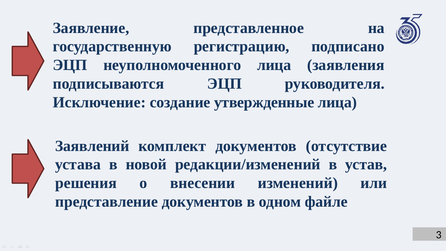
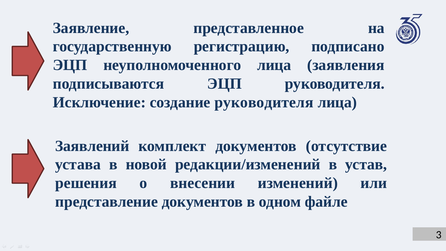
создание утвержденные: утвержденные -> руководителя (264, 102)
